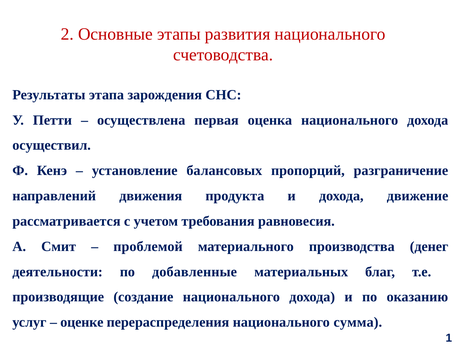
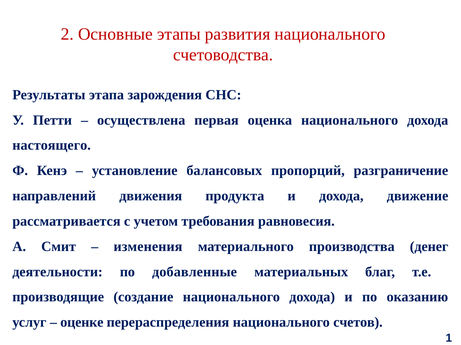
осуществил: осуществил -> настоящего (52, 146)
проблемой: проблемой -> изменения (148, 247)
сумма: сумма -> счетов (358, 323)
